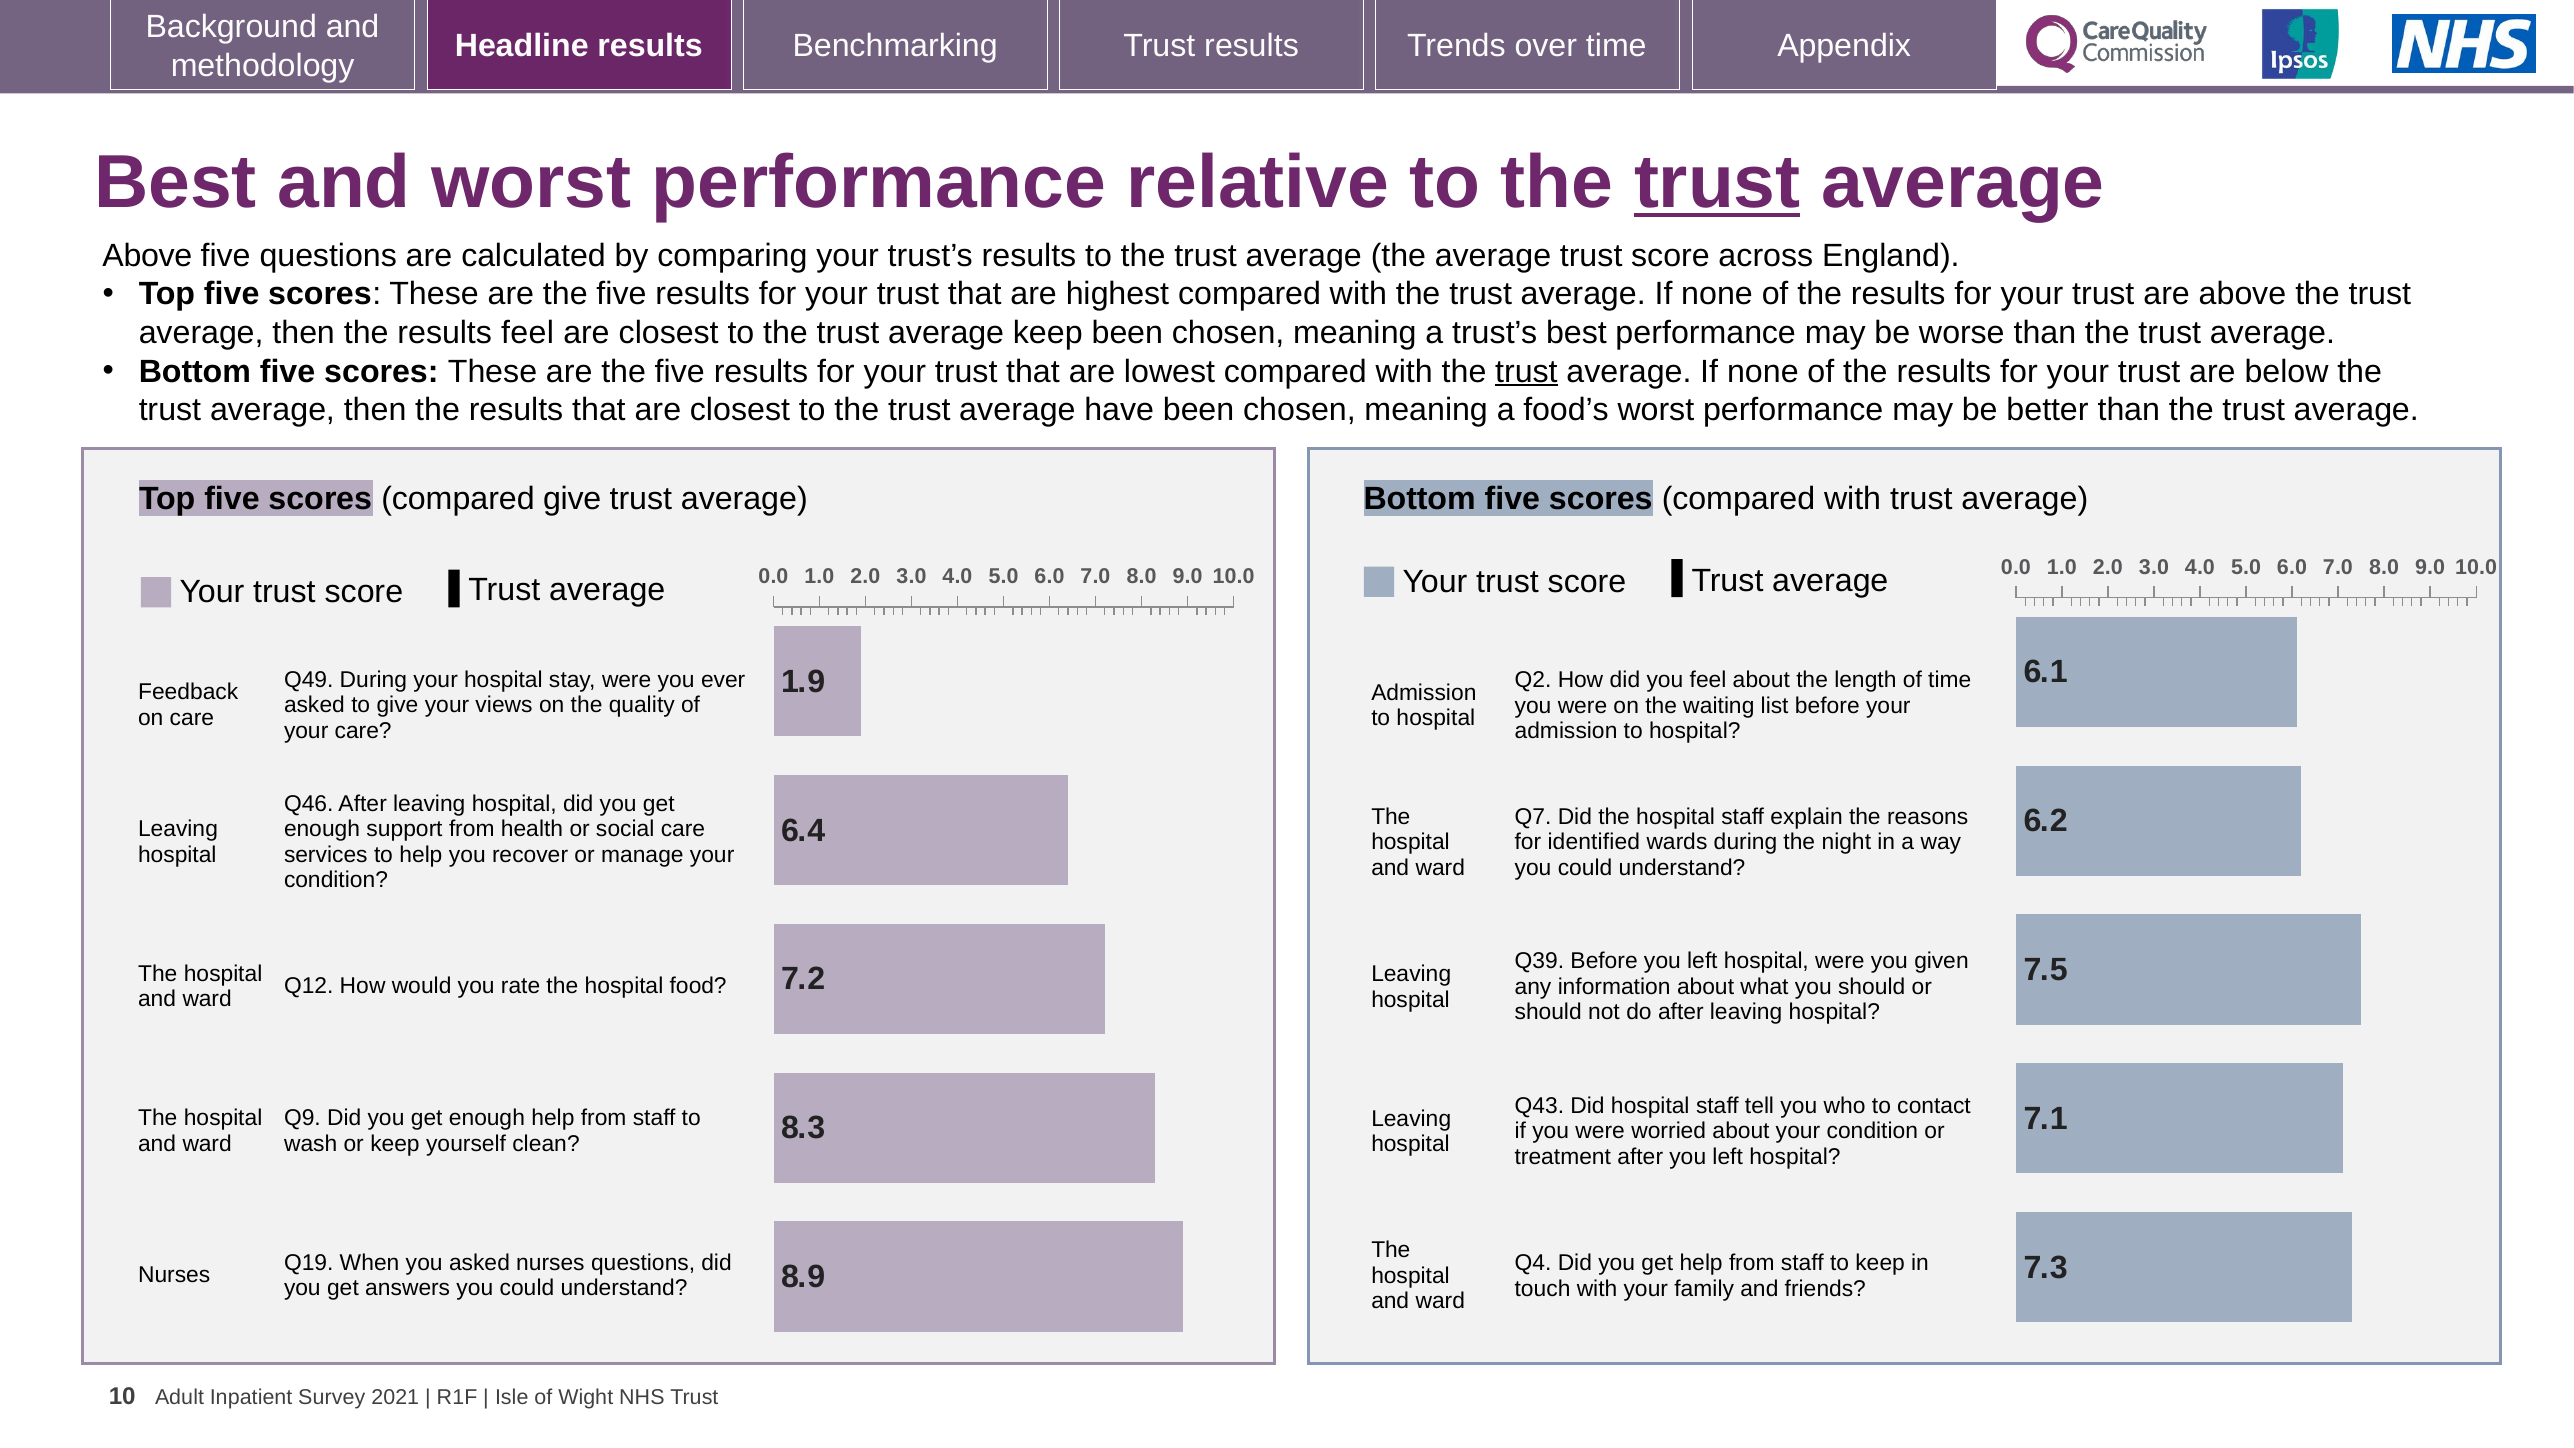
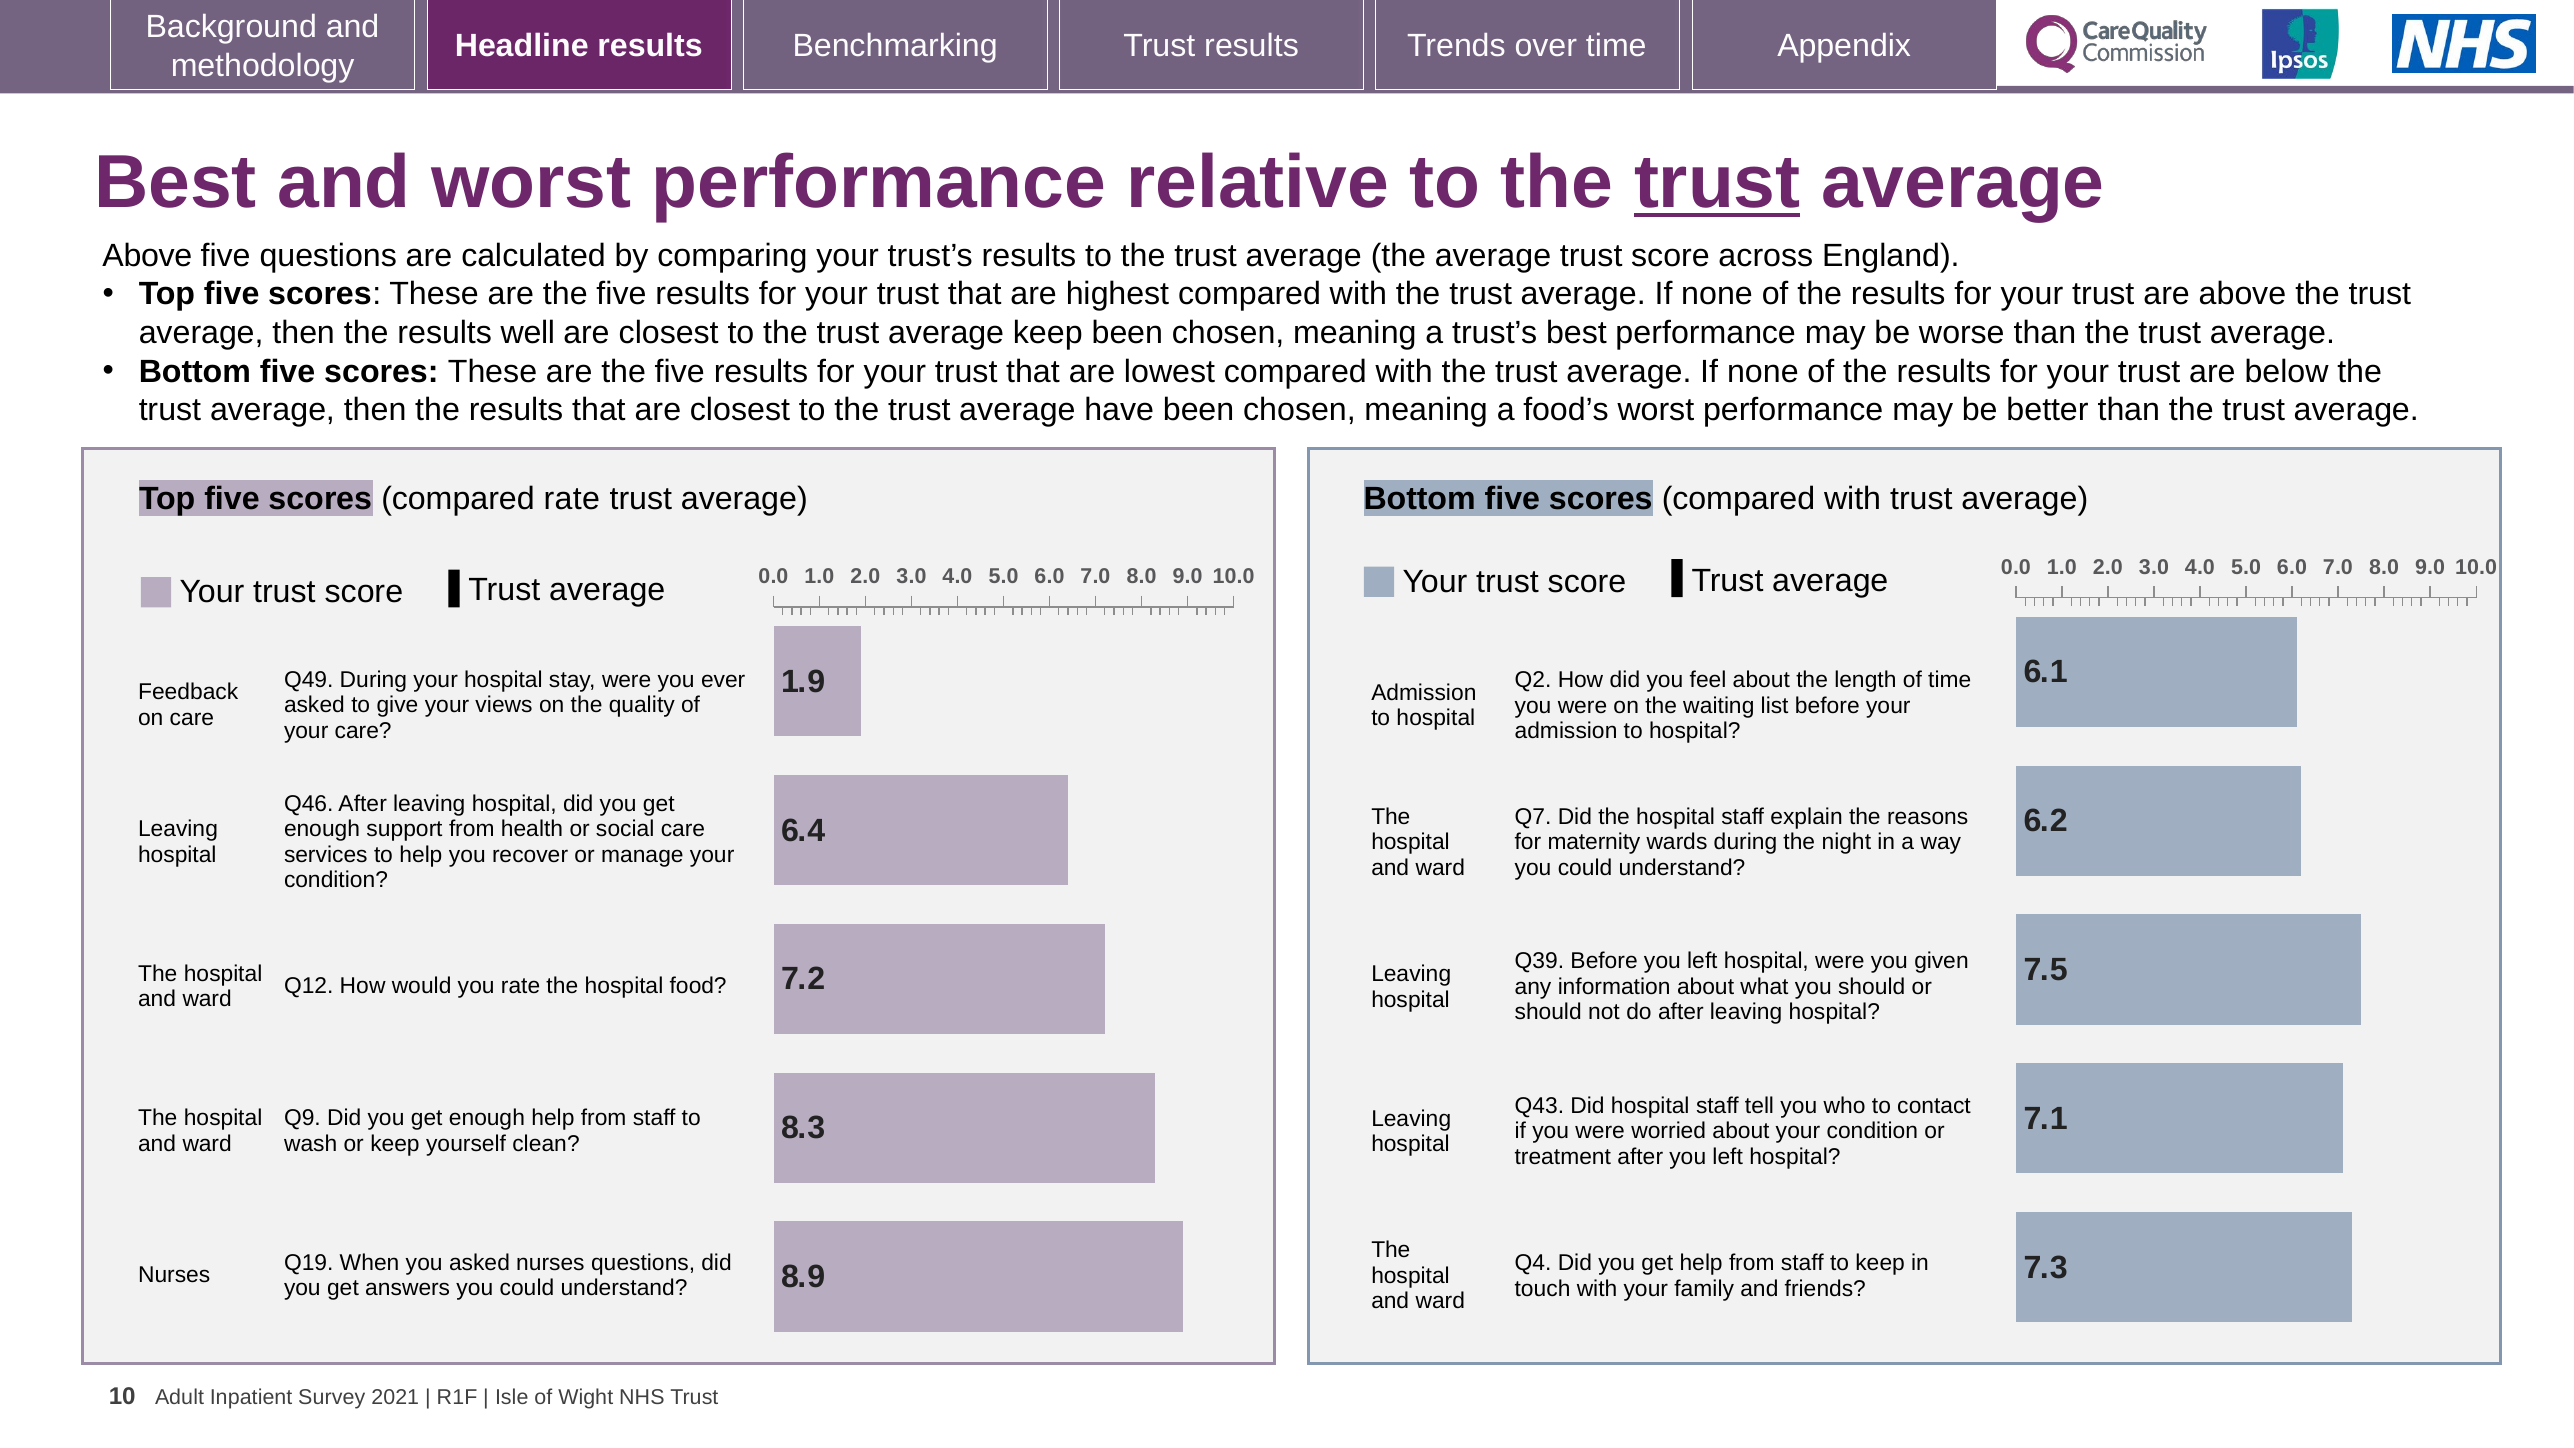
results feel: feel -> well (528, 333)
trust underline: present -> none (1526, 371)
compared give: give -> rate (572, 498)
identified: identified -> maternity (1594, 842)
